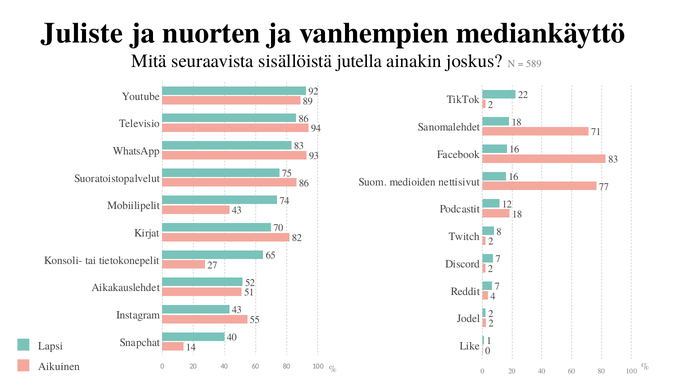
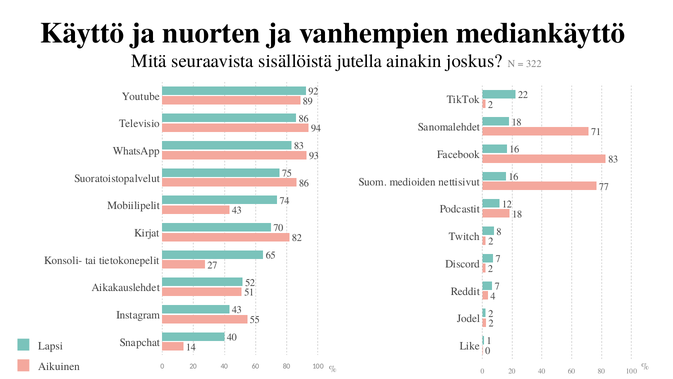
Juliste: Juliste -> Käyttö (82, 33)
589: 589 -> 322 (534, 64)
